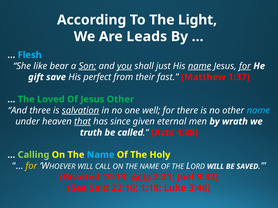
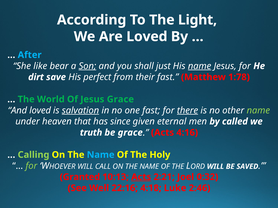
Are Leads: Leads -> Loved (147, 37)
Flesh: Flesh -> After (30, 55)
you underline: present -> none (125, 66)
for underline: present -> none (245, 66)
gift: gift -> dirt (36, 77)
1:37: 1:37 -> 1:78 (239, 77)
Loved: Loved -> World (51, 100)
Jesus Other: Other -> Grace (120, 100)
And three: three -> loved (40, 111)
one well: well -> fast (151, 111)
there underline: none -> present (188, 111)
name colour: light blue -> light green (258, 111)
that underline: present -> none (82, 122)
wrath: wrath -> called (235, 122)
be called: called -> grace (130, 133)
4:88: 4:88 -> 4:16 (187, 133)
for colour: yellow -> light green (31, 166)
9:32: 9:32 -> 0:32 (207, 177)
Said: Said -> Well (99, 188)
1:18: 1:18 -> 4:18 (151, 188)
3:46: 3:46 -> 2:46 (200, 188)
